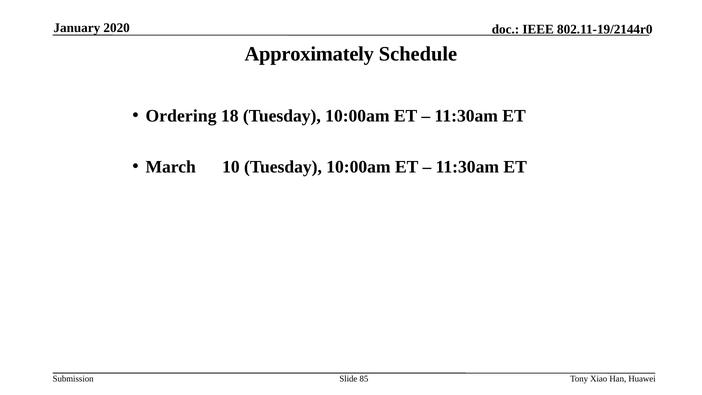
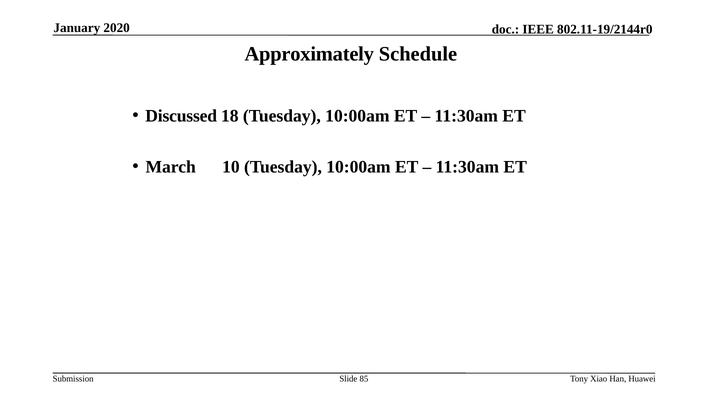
Ordering: Ordering -> Discussed (181, 116)
